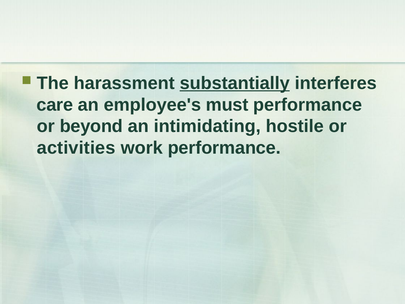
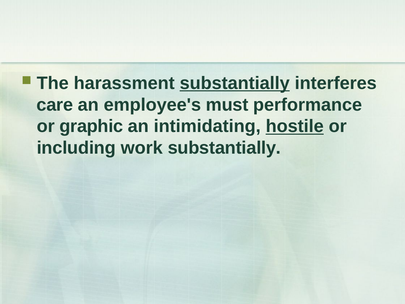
beyond: beyond -> graphic (91, 126)
hostile underline: none -> present (295, 126)
activities: activities -> including (76, 148)
work performance: performance -> substantially (224, 148)
